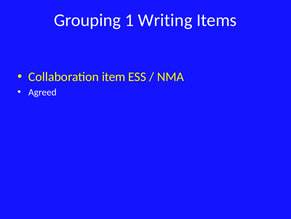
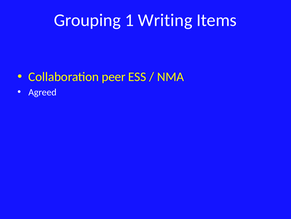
item: item -> peer (114, 77)
